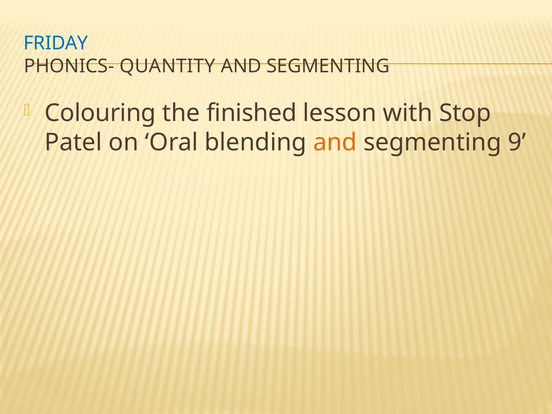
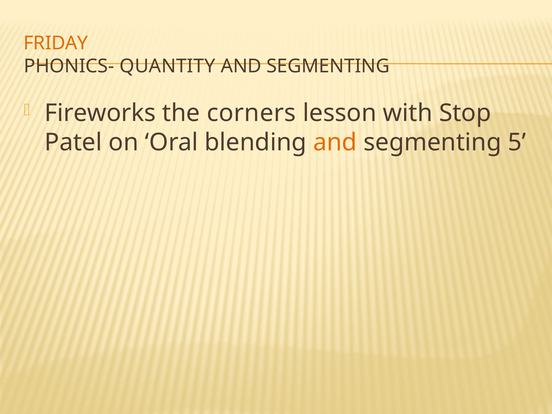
FRIDAY colour: blue -> orange (56, 43)
Colouring: Colouring -> Fireworks (100, 113)
finished: finished -> corners (251, 113)
9: 9 -> 5 (517, 142)
